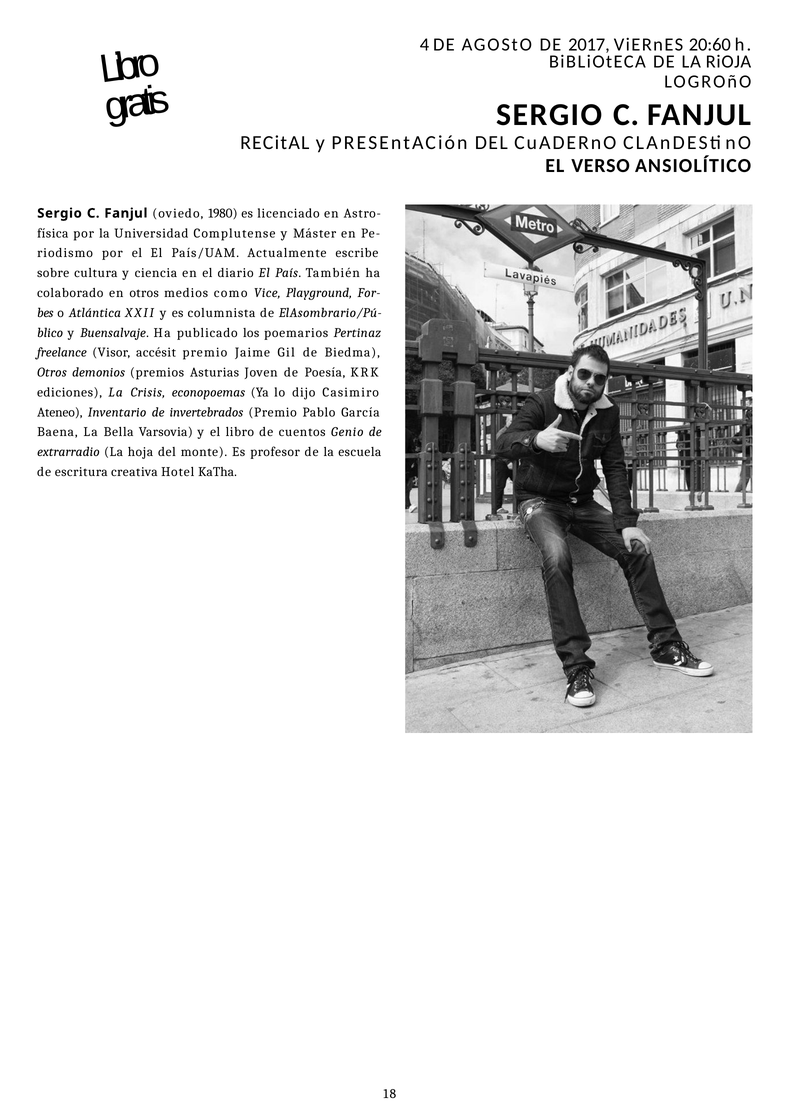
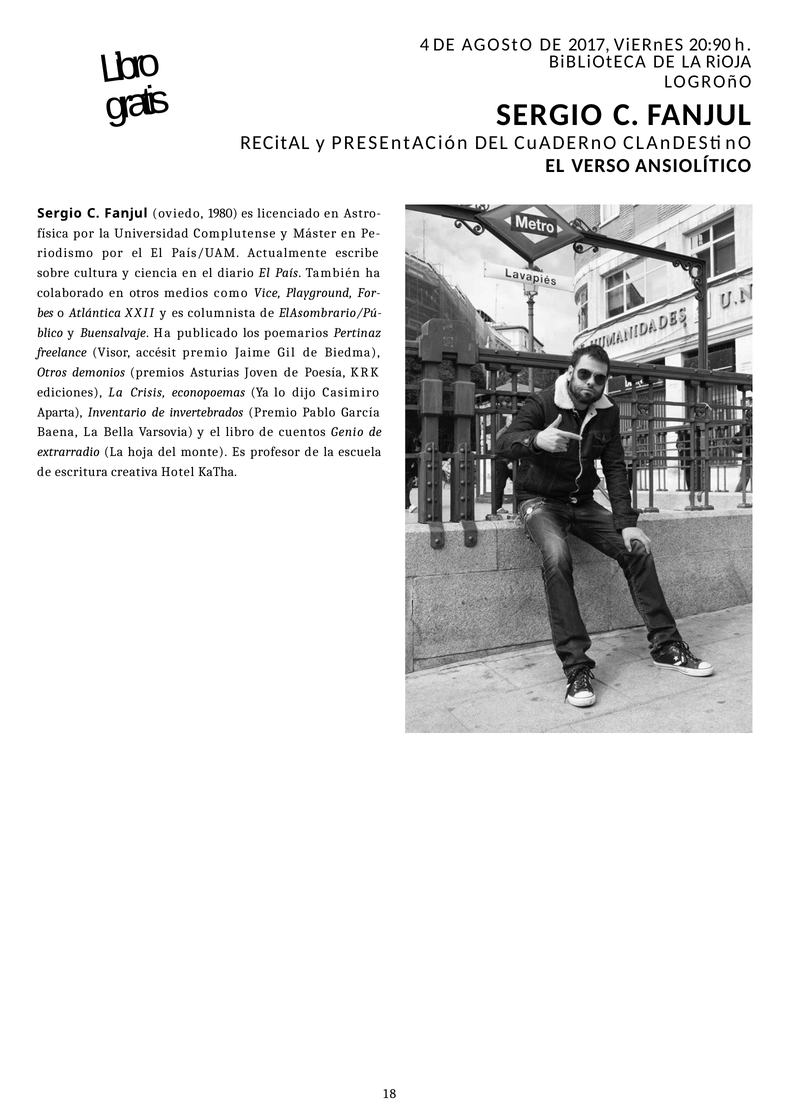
20:60: 20:60 -> 20:90 (710, 45)
Ateneo: Ateneo -> Aparta (60, 412)
